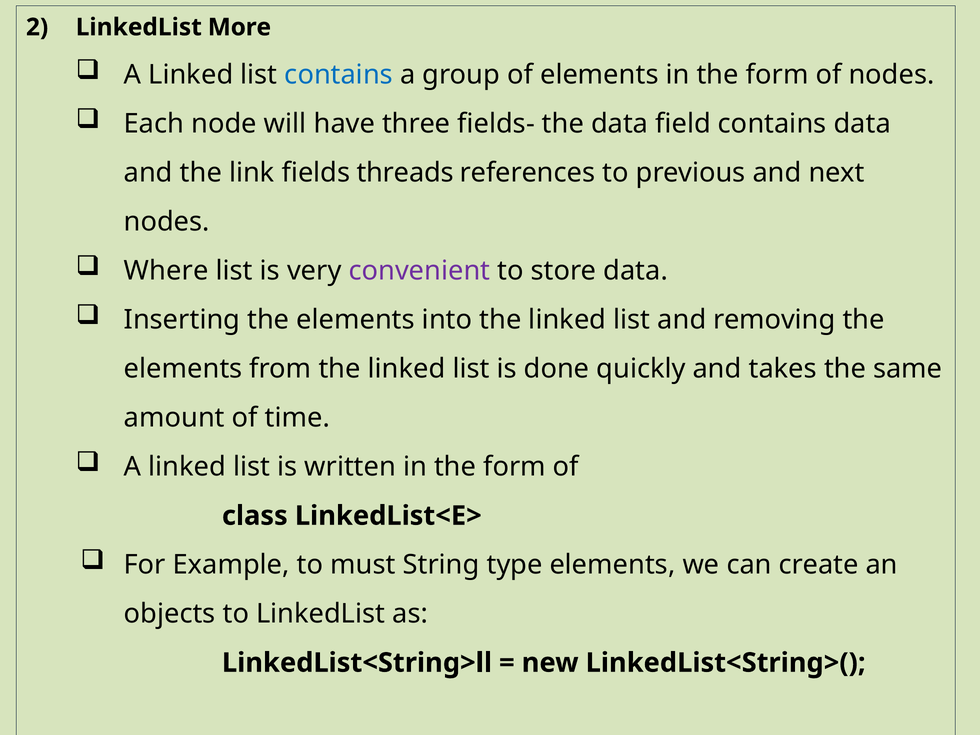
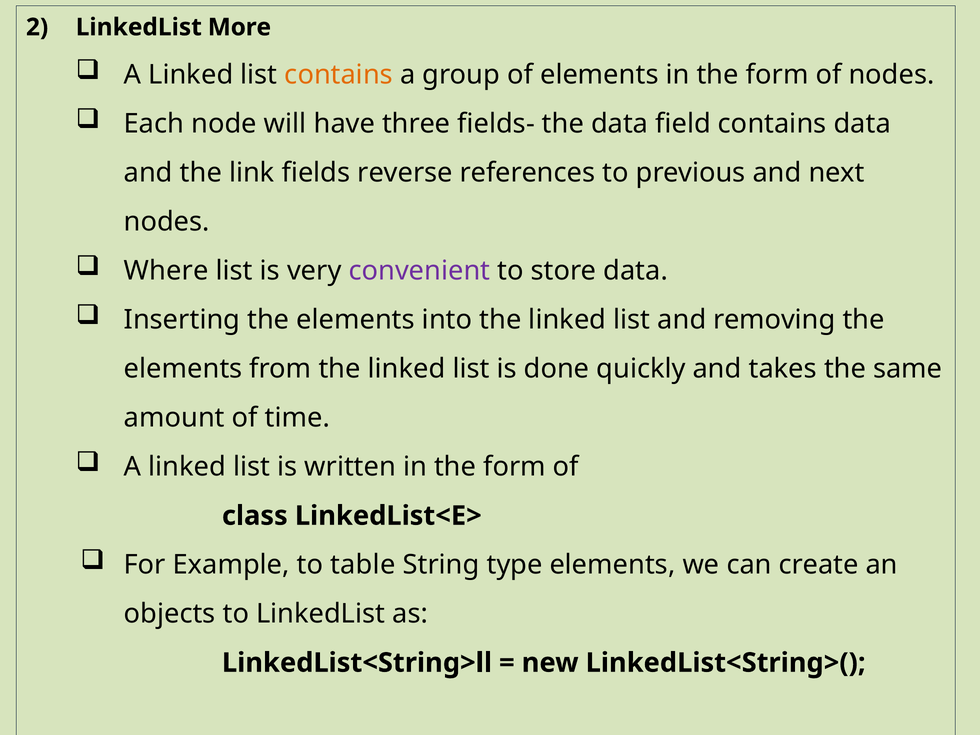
contains colour: blue -> orange (339, 75)
threads: threads -> reverse (405, 173)
must: must -> table (363, 565)
